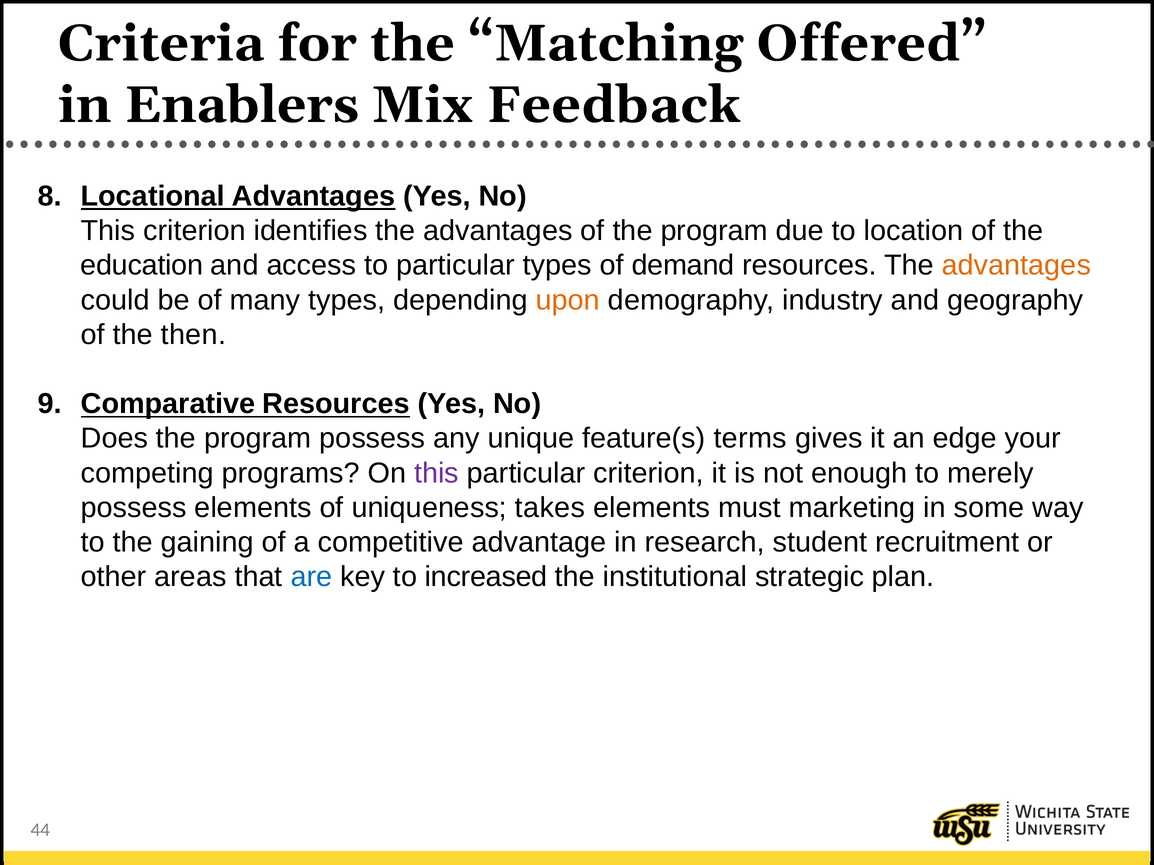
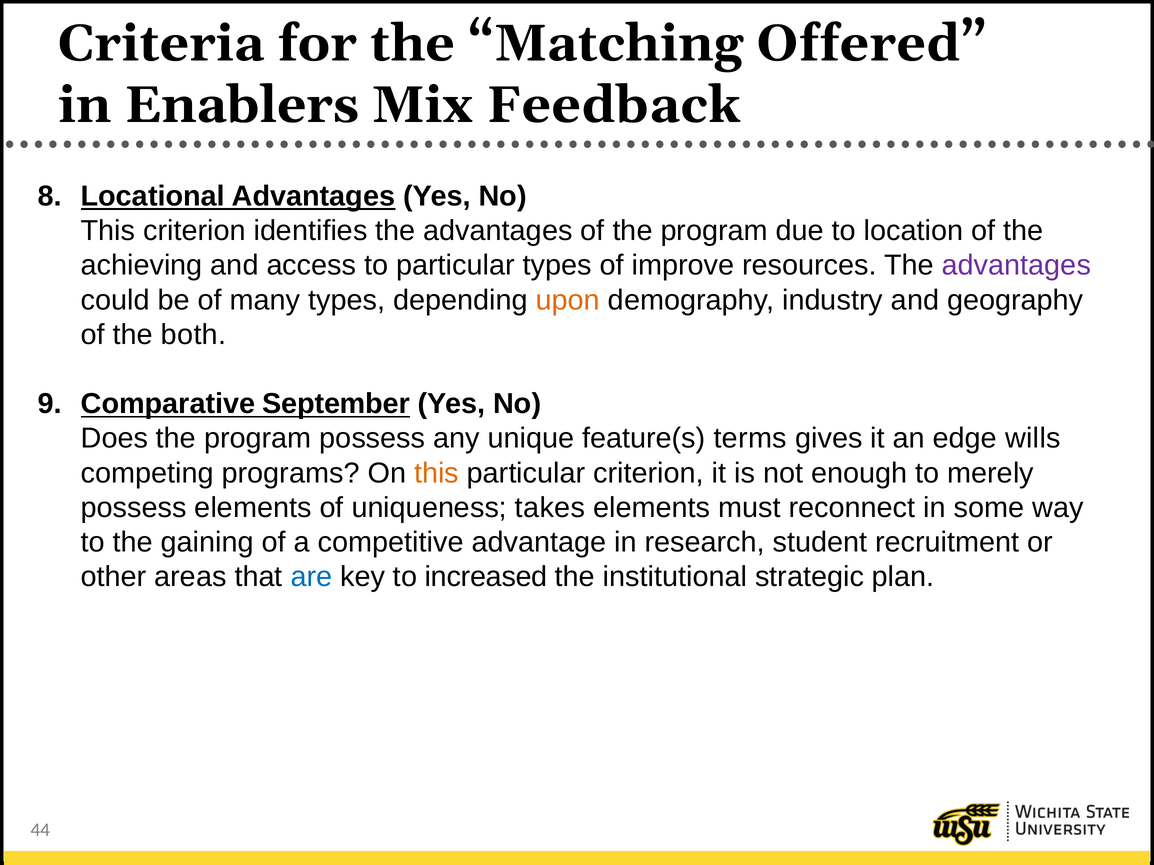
education: education -> achieving (142, 266)
demand: demand -> improve (683, 266)
advantages colour: orange -> purple (1016, 266)
then: then -> both (193, 335)
Comparative Resources: Resources -> September (336, 404)
your: your -> wills (1033, 439)
this colour: purple -> orange (436, 473)
marketing: marketing -> reconnect (852, 508)
